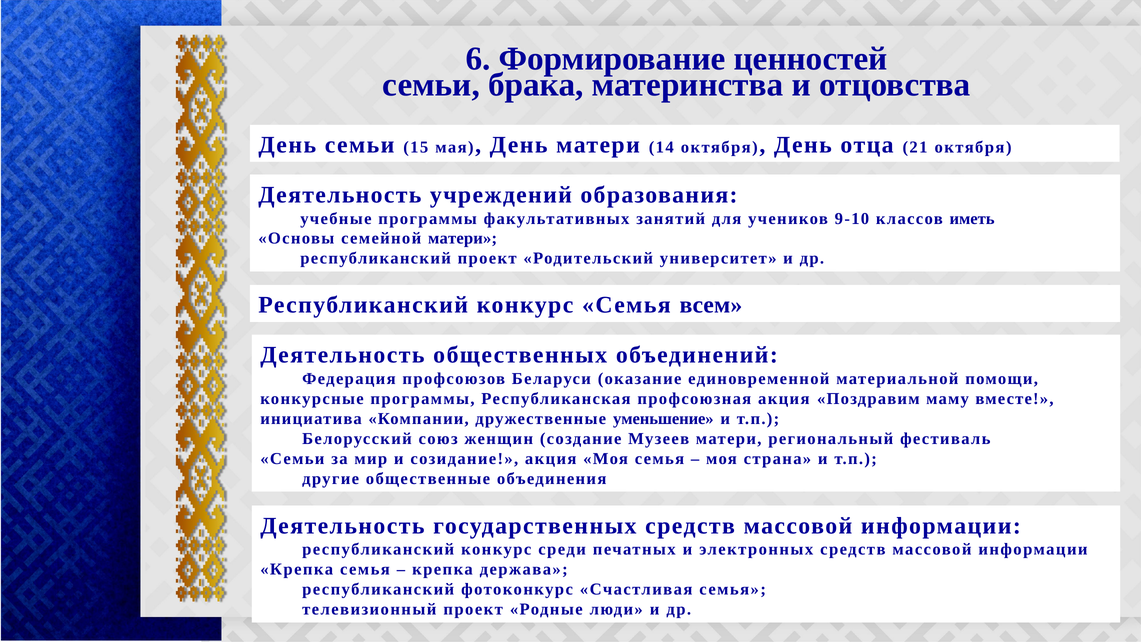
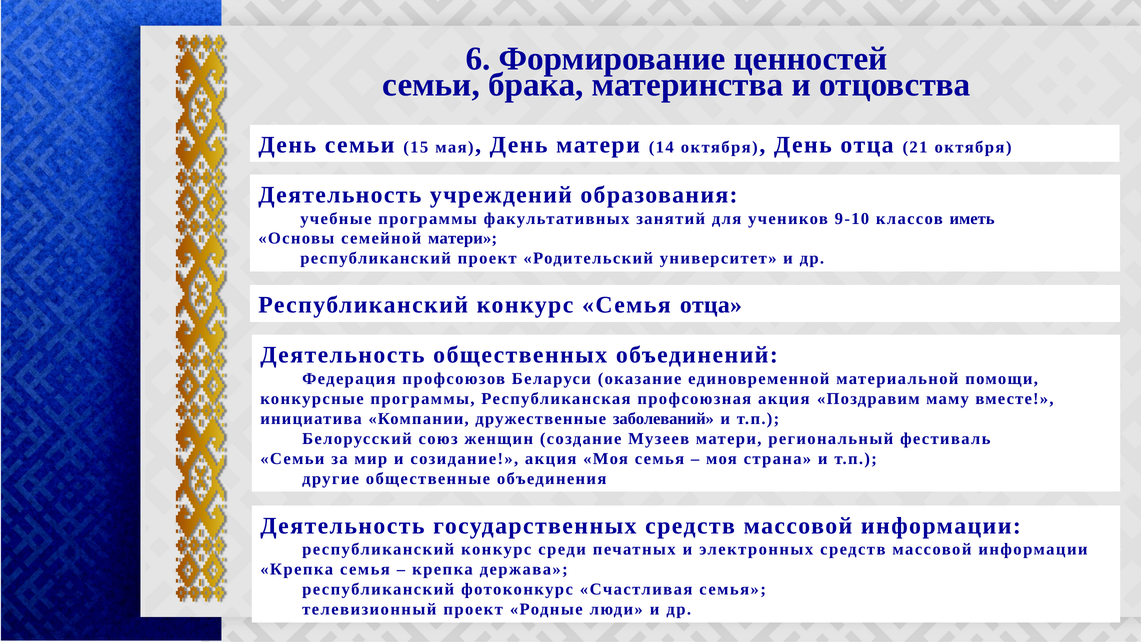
Семья всем: всем -> отца (711, 305)
уменьшение: уменьшение -> заболеваний (663, 418)
